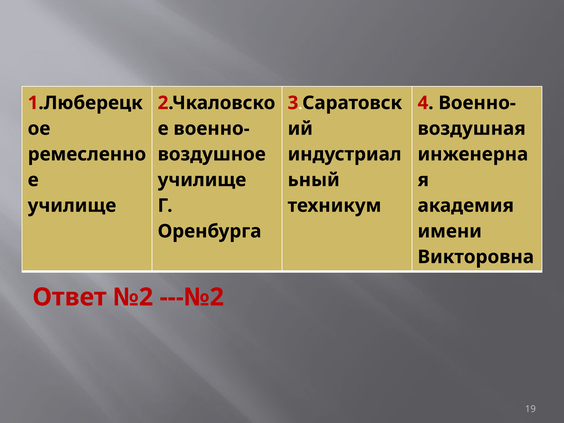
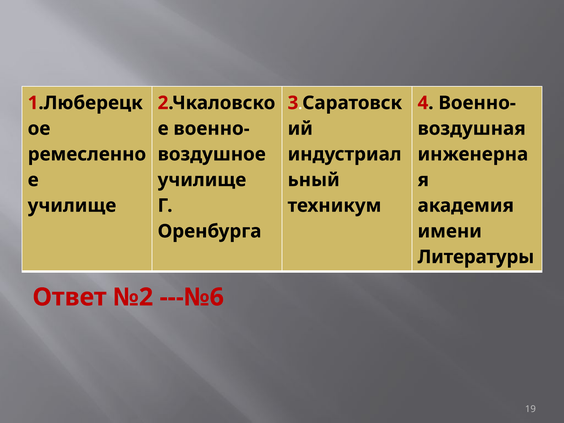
Викторовна: Викторовна -> Литературы (476, 257)
---№2: ---№2 -> ---№6 (192, 297)
